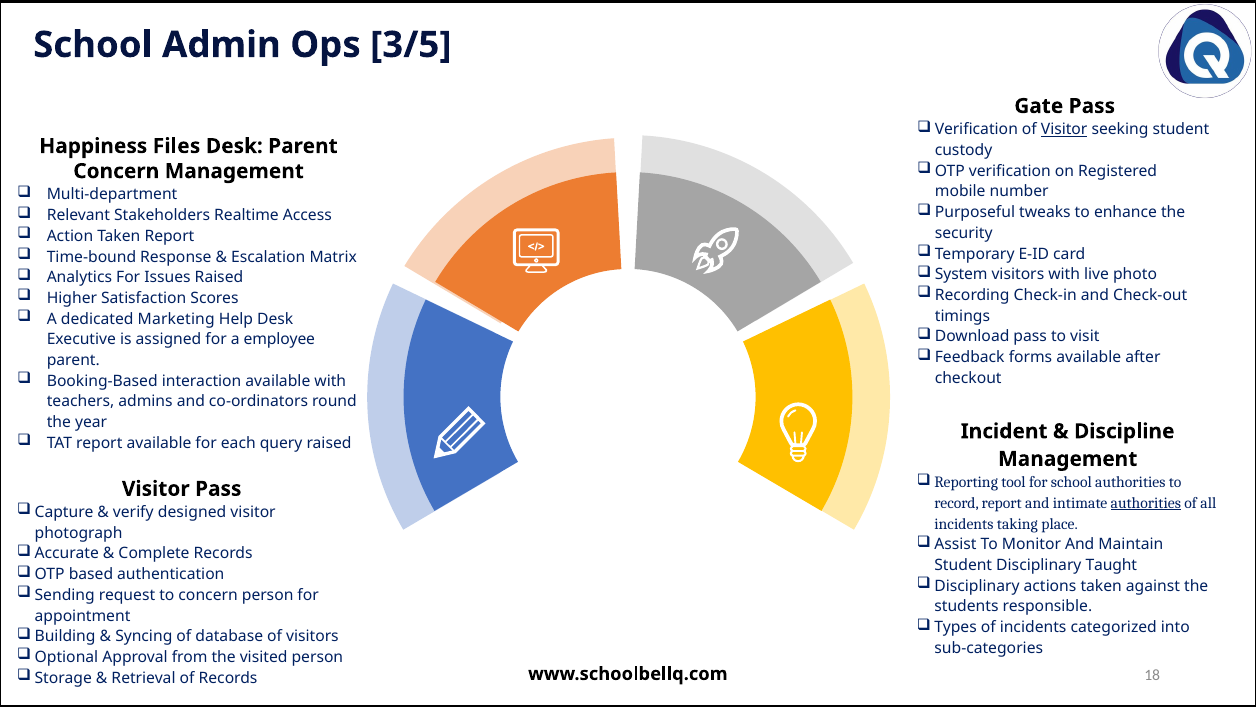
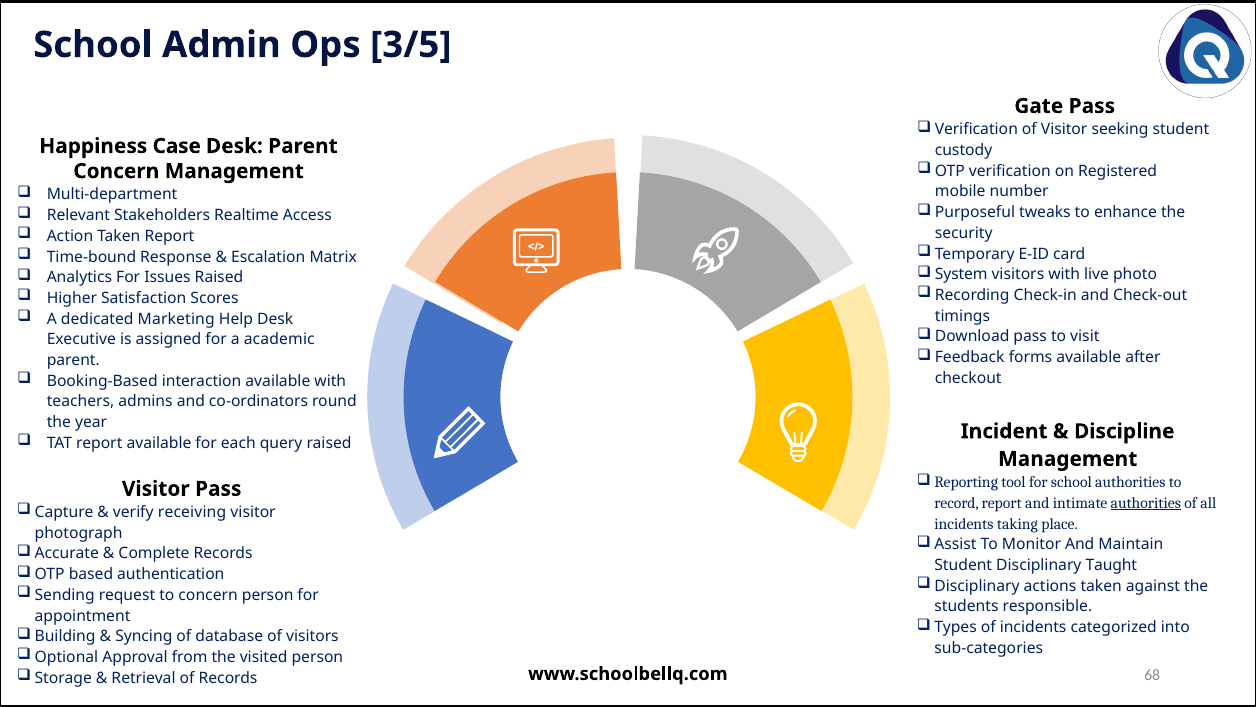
Visitor underline: present -> none (1064, 129)
Files: Files -> Case (177, 146)
employee: employee -> academic (279, 339)
designed: designed -> receiving (192, 512)
18: 18 -> 68 (1152, 675)
